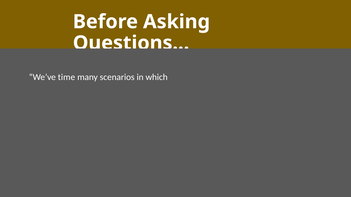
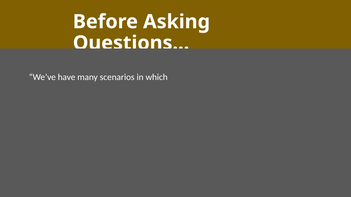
We’ve time: time -> have (67, 77)
